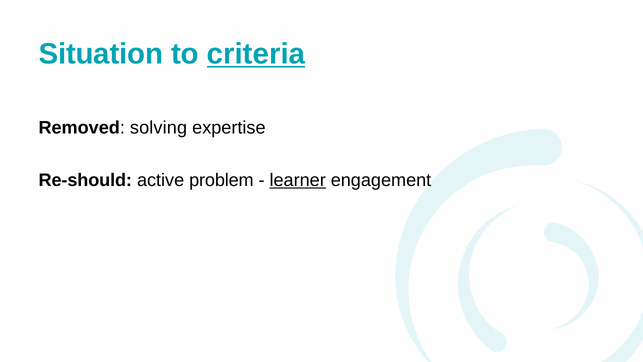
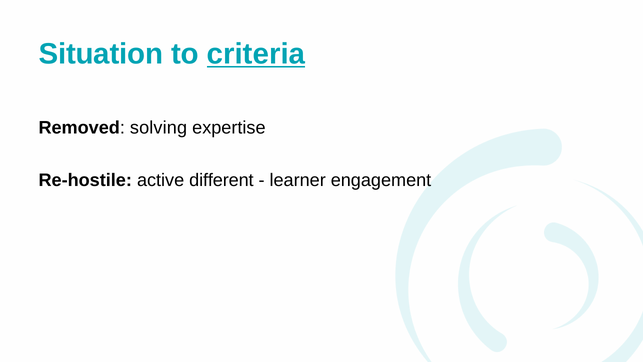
Re-should: Re-should -> Re-hostile (85, 180)
problem: problem -> different (221, 180)
learner underline: present -> none (298, 180)
